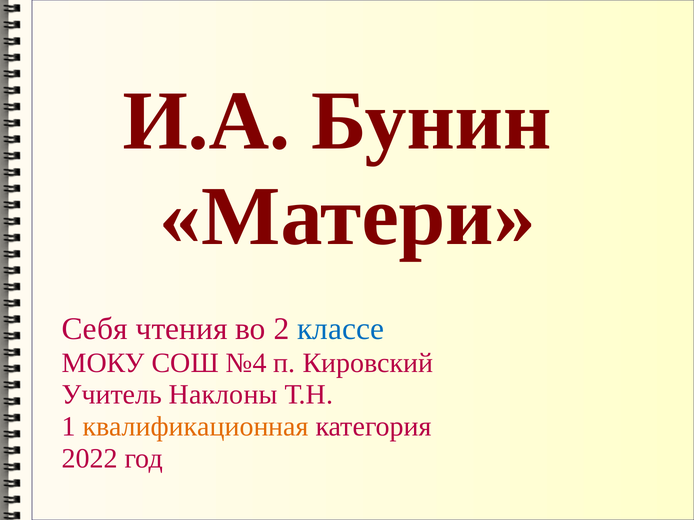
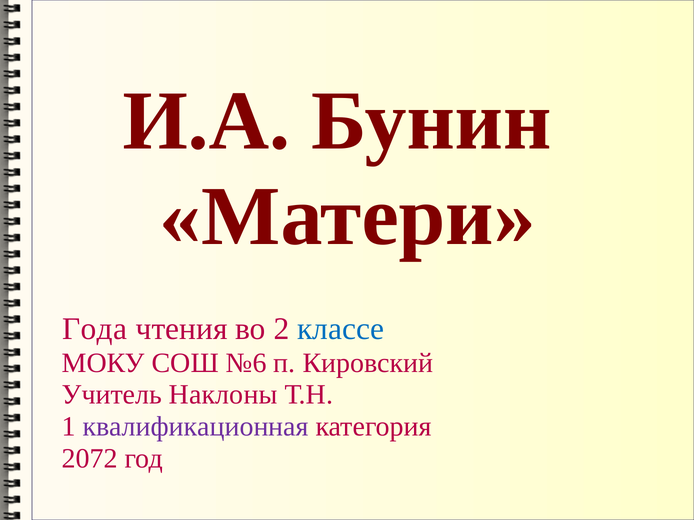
Себя: Себя -> Года (95, 329)
№4: №4 -> №6 (246, 363)
квалификационная colour: orange -> purple (196, 427)
2022: 2022 -> 2072 (90, 459)
